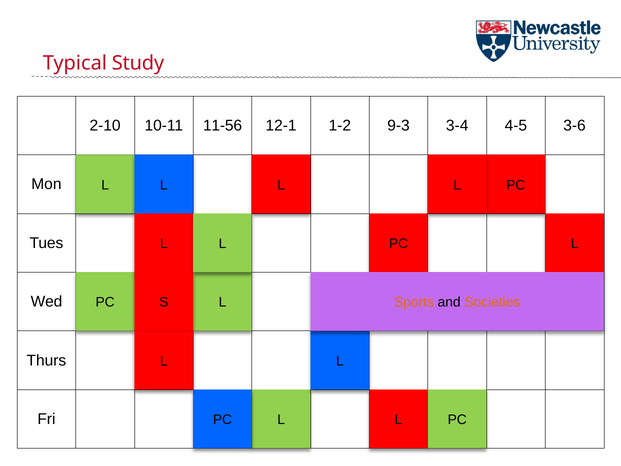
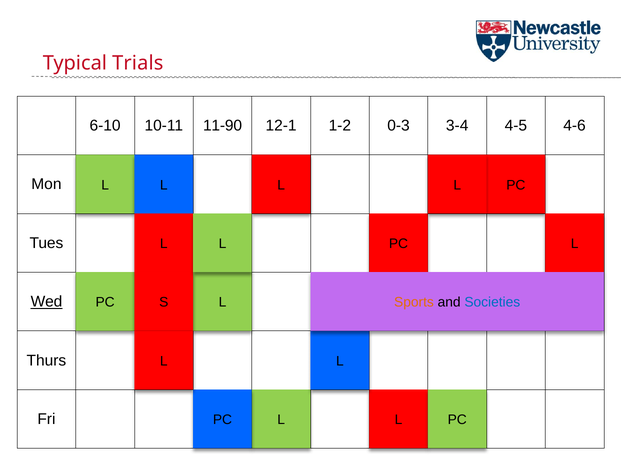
Study: Study -> Trials (138, 63)
2-10: 2-10 -> 6-10 (105, 126)
11-56: 11-56 -> 11-90 (223, 126)
9-3: 9-3 -> 0-3 (399, 126)
3-6: 3-6 -> 4-6 (575, 126)
Wed underline: none -> present (47, 302)
Societies colour: orange -> blue (492, 302)
